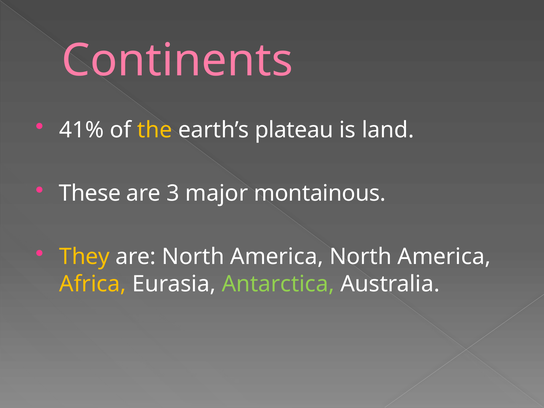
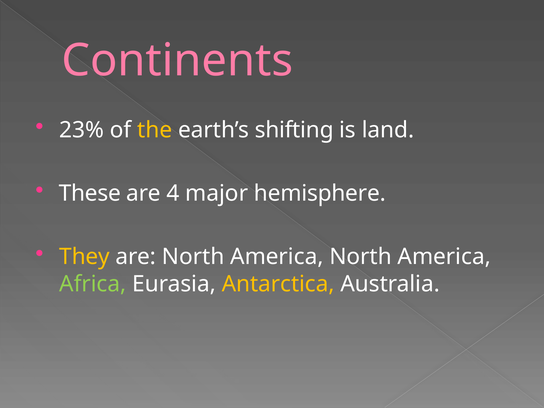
41%: 41% -> 23% (82, 130)
plateau: plateau -> shifting (294, 130)
3: 3 -> 4 (173, 193)
montainous: montainous -> hemisphere (320, 193)
Africa colour: yellow -> light green (93, 284)
Antarctica colour: light green -> yellow (278, 284)
